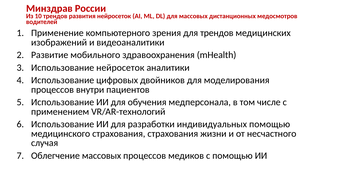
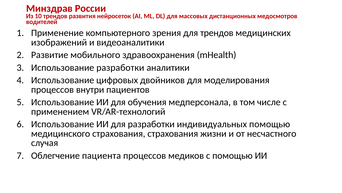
Использование нейросеток: нейросеток -> разработки (120, 67)
Облегчение массовых: массовых -> пациента (101, 155)
